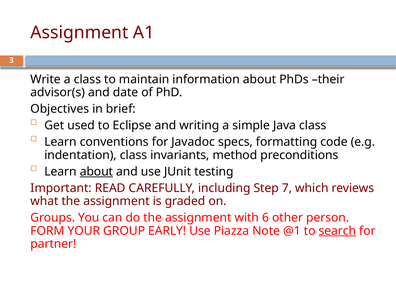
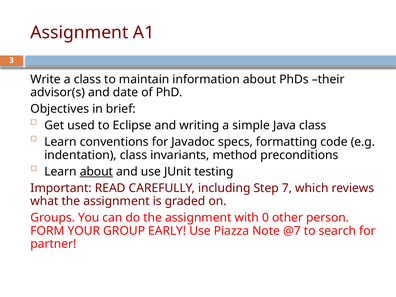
6: 6 -> 0 (266, 218)
@1: @1 -> @7 (292, 231)
search underline: present -> none (337, 231)
